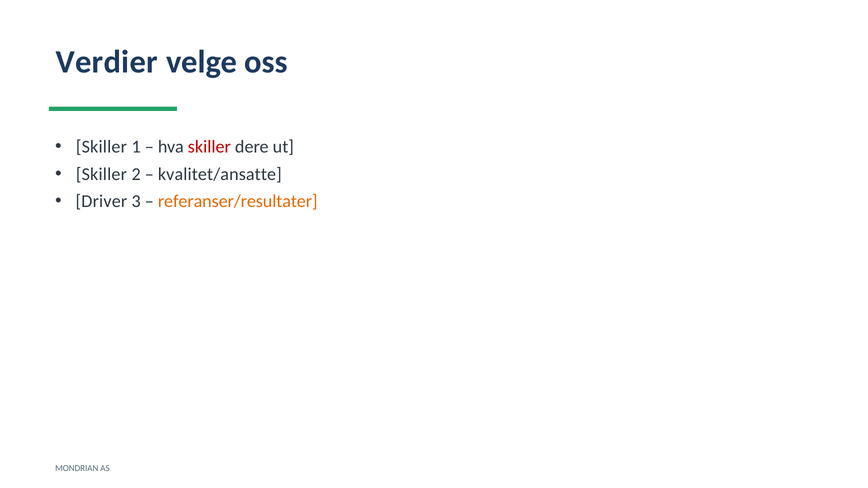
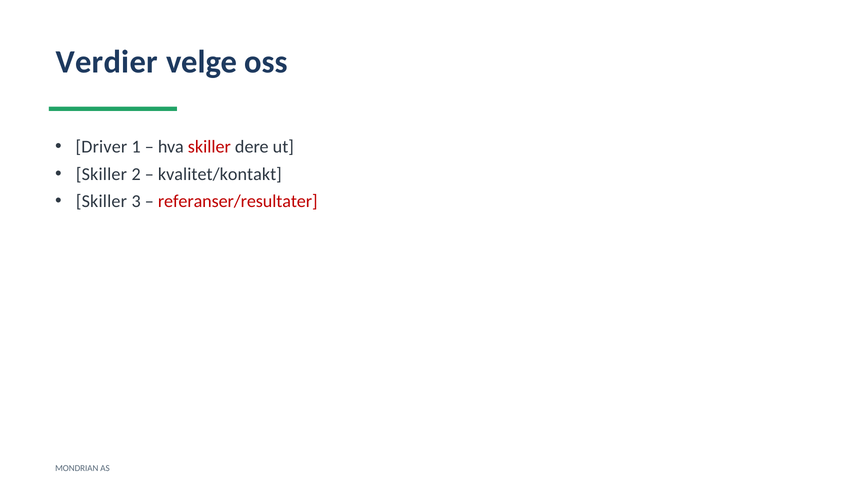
Skiller: Skiller -> Driver (101, 147)
kvalitet/ansatte: kvalitet/ansatte -> kvalitet/kontakt (220, 174)
Driver: Driver -> Skiller (101, 201)
referanser/resultater colour: orange -> red (238, 201)
